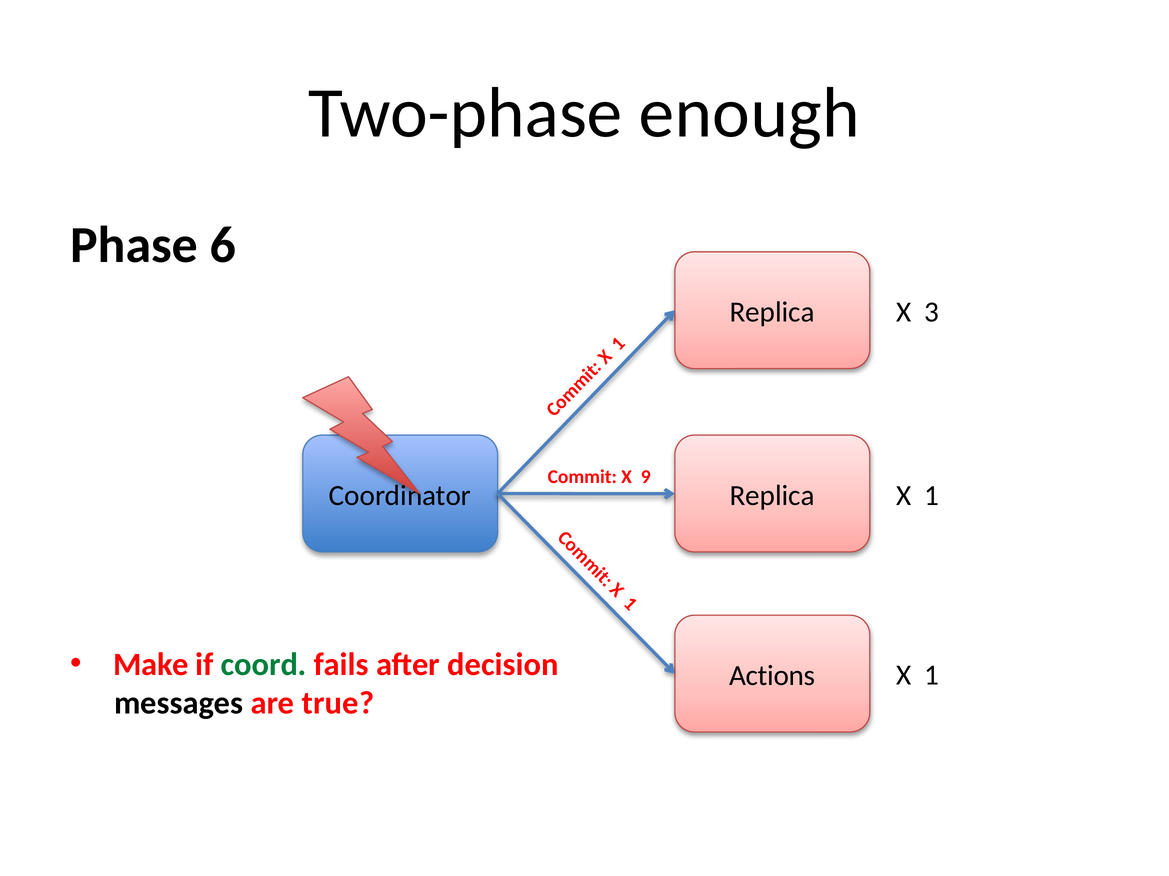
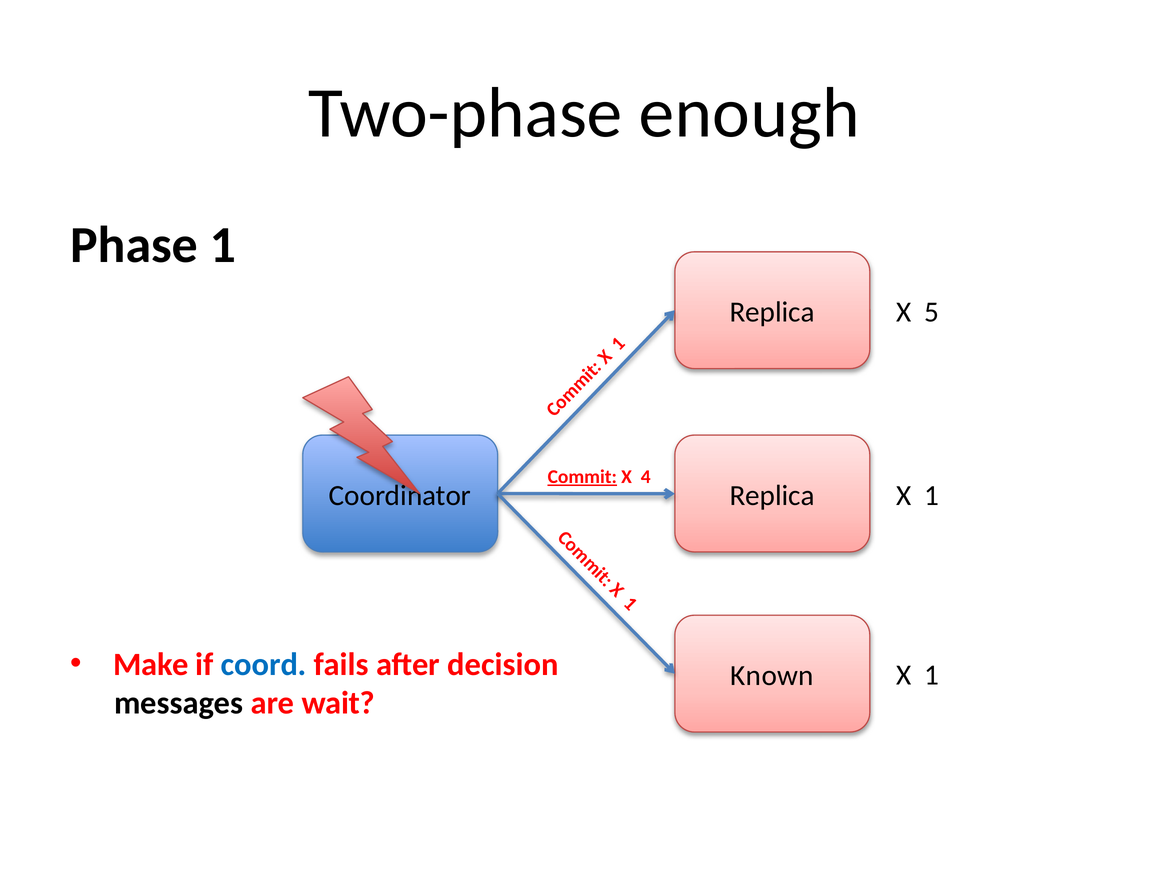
Phase 6: 6 -> 1 (223, 245)
3: 3 -> 5 (932, 312)
Commit underline: none -> present (582, 477)
9: 9 -> 4 (646, 477)
coord colour: green -> blue (264, 665)
Actions: Actions -> Known (772, 676)
true: true -> wait (338, 704)
